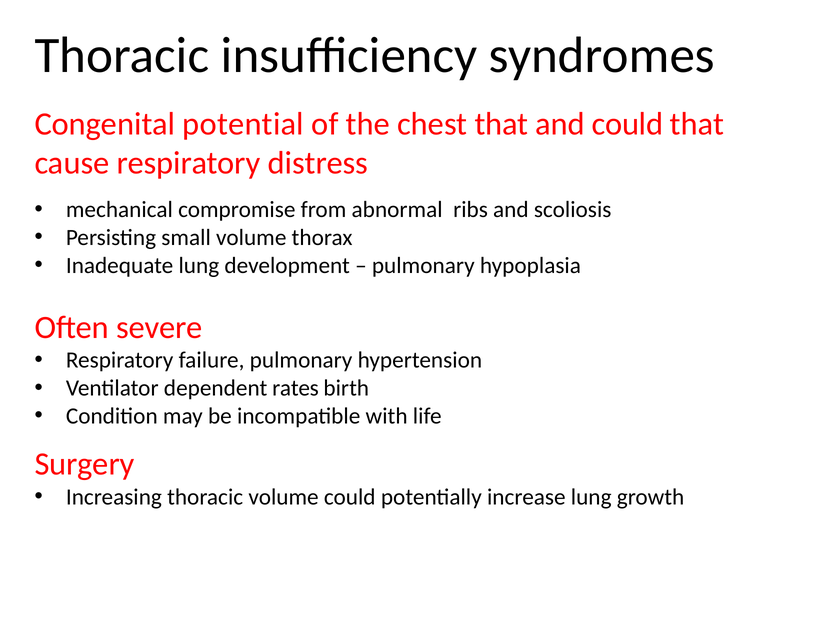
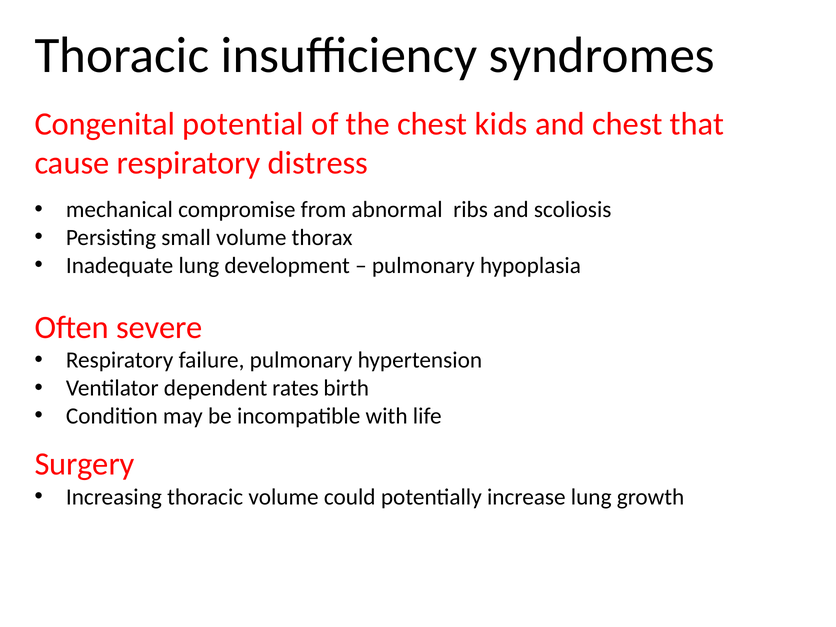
chest that: that -> kids (501, 124)
and could: could -> chest (627, 124)
